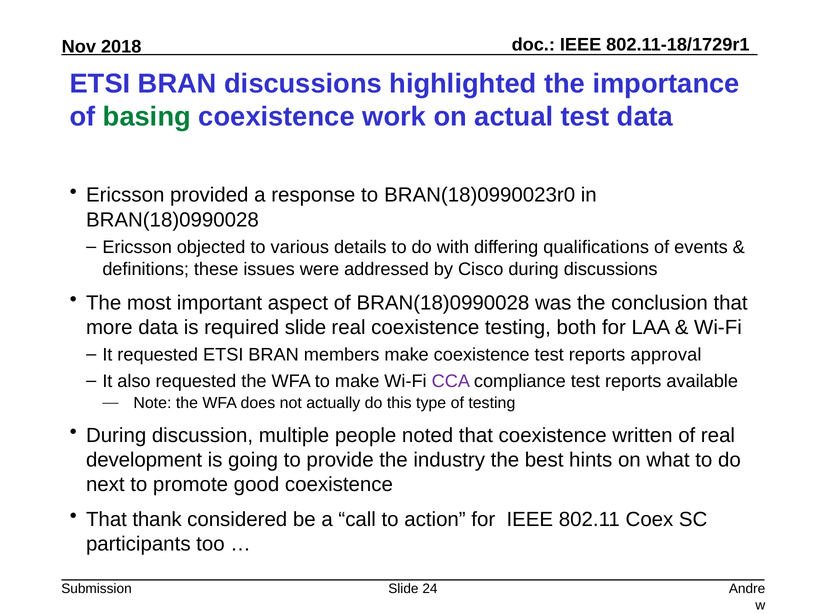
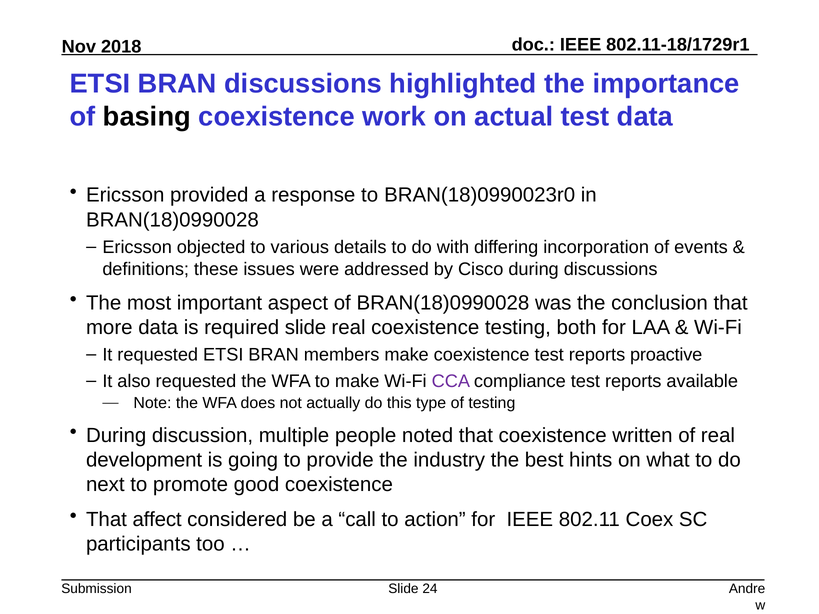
basing colour: green -> black (147, 117)
qualifications: qualifications -> incorporation (596, 247)
approval: approval -> proactive (666, 355)
thank: thank -> affect (157, 520)
